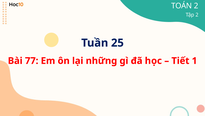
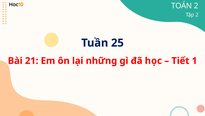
77: 77 -> 21 (32, 60)
